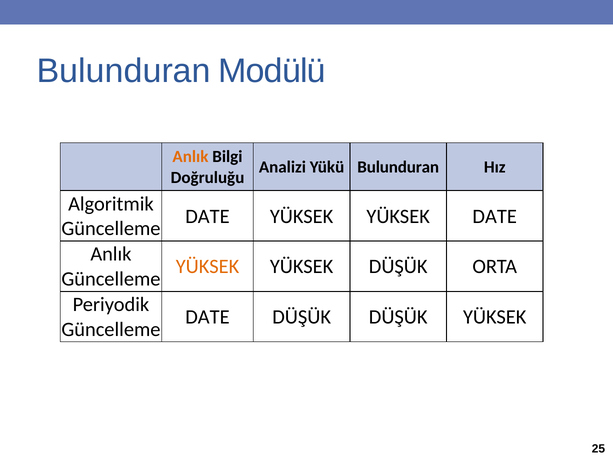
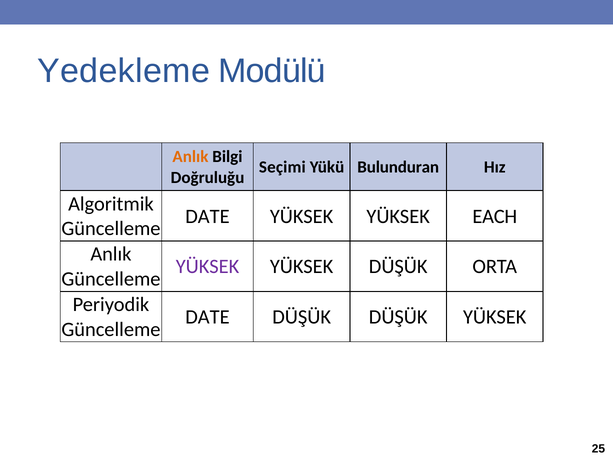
Bulunduran: Bulunduran -> Yedekleme (124, 71)
Analizi: Analizi -> Seçimi (282, 167)
YÜKSEK DATE: DATE -> EACH (495, 217)
YÜKSEK colour: orange -> purple (208, 267)
